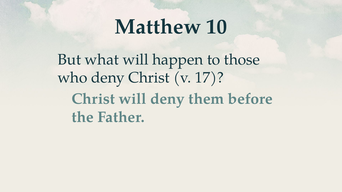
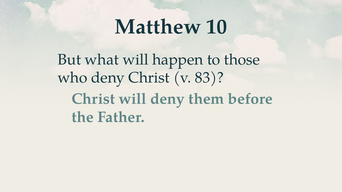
17: 17 -> 83 (209, 78)
